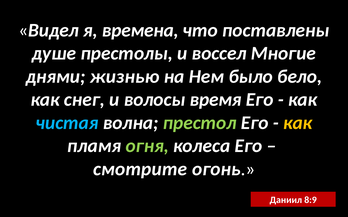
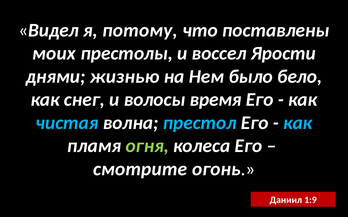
времена: времена -> потому (140, 30)
душе: душе -> моих (54, 53)
Многие: Многие -> Ярости (283, 53)
престол colour: light green -> light blue (200, 123)
как colour: yellow -> light blue (298, 123)
8:9: 8:9 -> 1:9 (310, 200)
